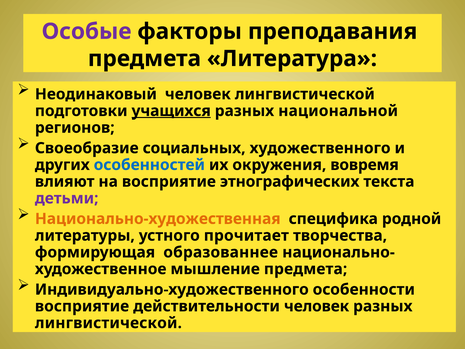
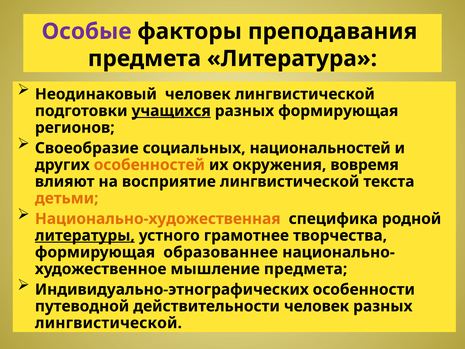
разных национальной: национальной -> формирующая (338, 111)
художественного: художественного -> национальностей (320, 148)
особенностей colour: blue -> orange (149, 165)
восприятие этнографических: этнографических -> лингвистической (290, 181)
детьми colour: purple -> orange (67, 198)
литературы underline: none -> present (85, 235)
прочитает: прочитает -> грамотнее (246, 235)
Индивидуально-художественного: Индивидуально-художественного -> Индивидуально-этнографических (172, 289)
восприятие: восприятие -> путеводной (82, 306)
